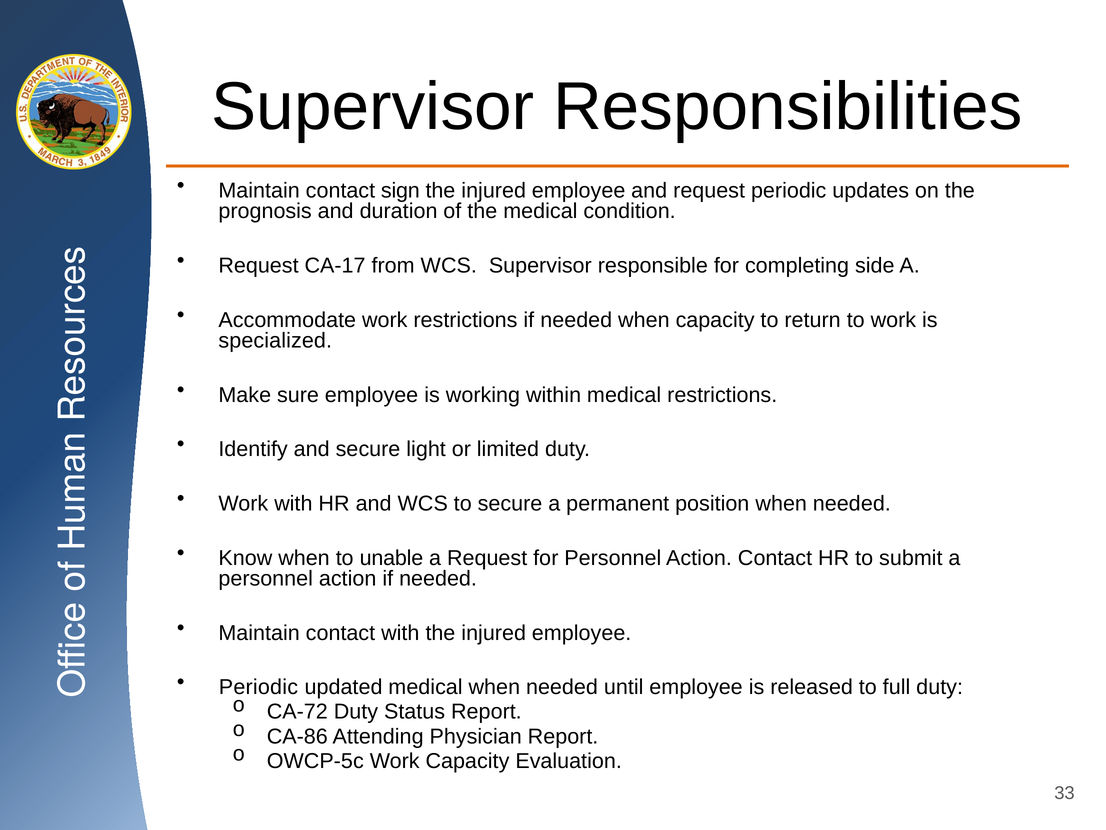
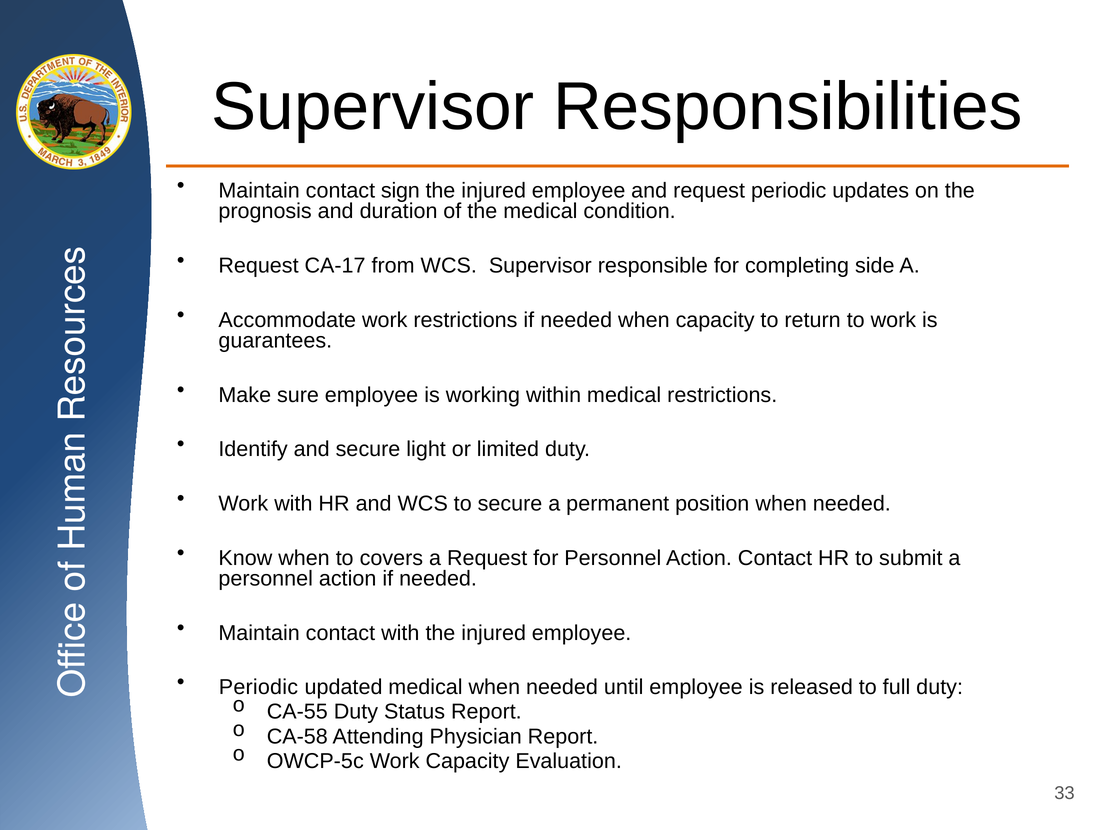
specialized: specialized -> guarantees (275, 340)
unable: unable -> covers (391, 558)
CA-72: CA-72 -> CA-55 (297, 711)
CA-86: CA-86 -> CA-58 (297, 736)
